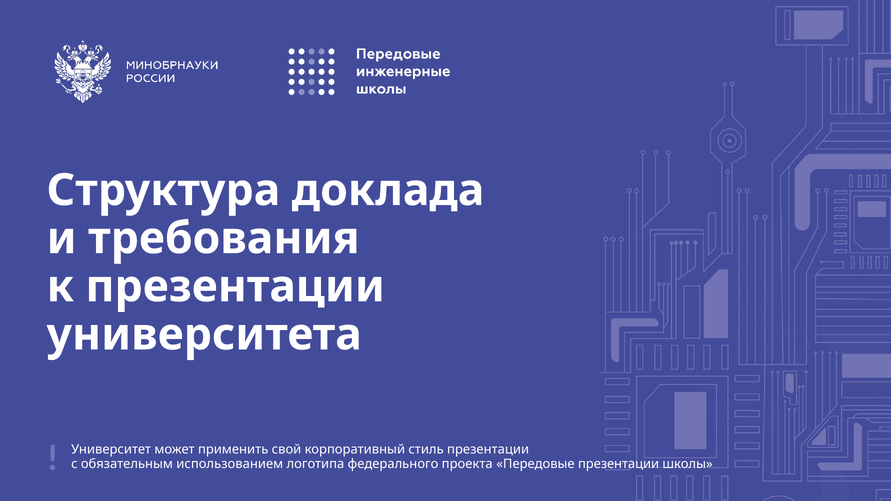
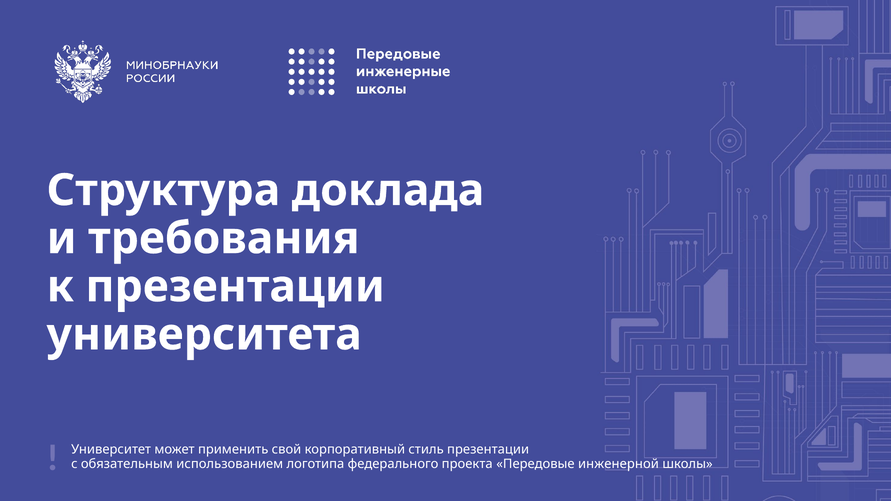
Передовые презентации: презентации -> инженерной (618, 464)
